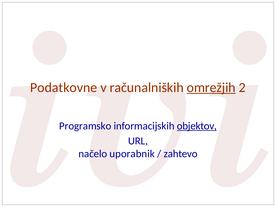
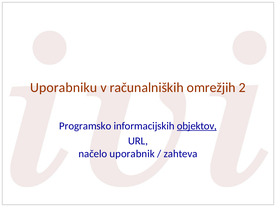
Podatkovne: Podatkovne -> Uporabniku (64, 87)
omrežjih underline: present -> none (211, 87)
zahtevo: zahtevo -> zahteva (181, 154)
